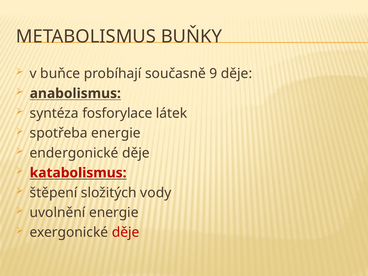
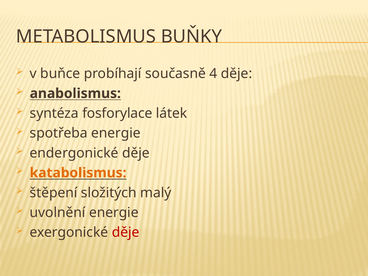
9: 9 -> 4 (213, 74)
katabolismus colour: red -> orange (78, 173)
vody: vody -> malý (156, 193)
